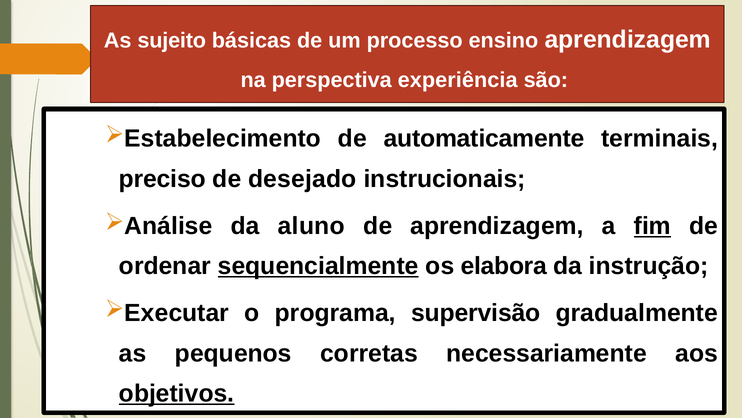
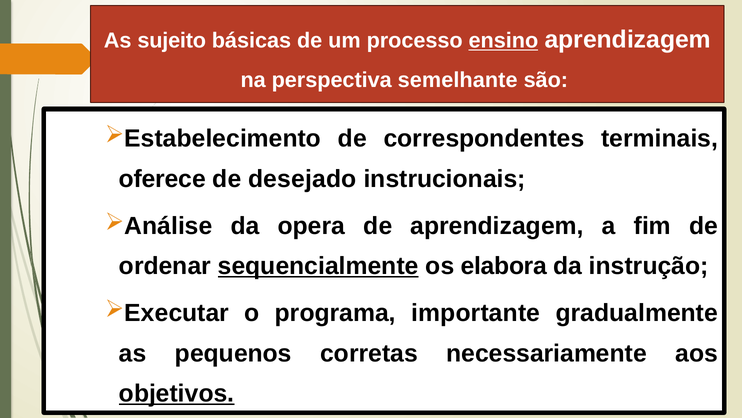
ensino underline: none -> present (503, 41)
experiência: experiência -> semelhante (458, 80)
automaticamente: automaticamente -> correspondentes (484, 139)
preciso: preciso -> oferece (162, 179)
aluno: aluno -> opera (311, 226)
fim underline: present -> none (652, 226)
supervisão: supervisão -> importante (476, 313)
